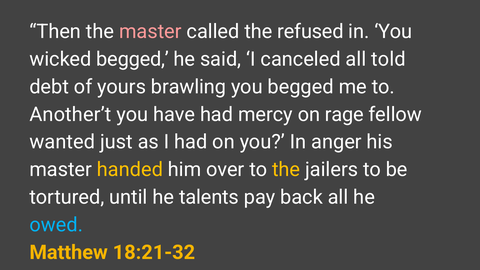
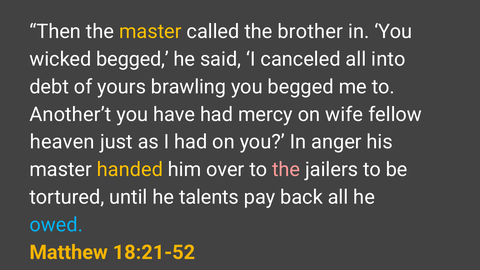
master colour: pink -> yellow (150, 32)
refused: refused -> brother (310, 32)
told: told -> into (389, 59)
rage: rage -> wife (344, 114)
wanted: wanted -> heaven (62, 142)
the colour: yellow -> pink (286, 170)
18:21-32: 18:21-32 -> 18:21-52 (154, 252)
